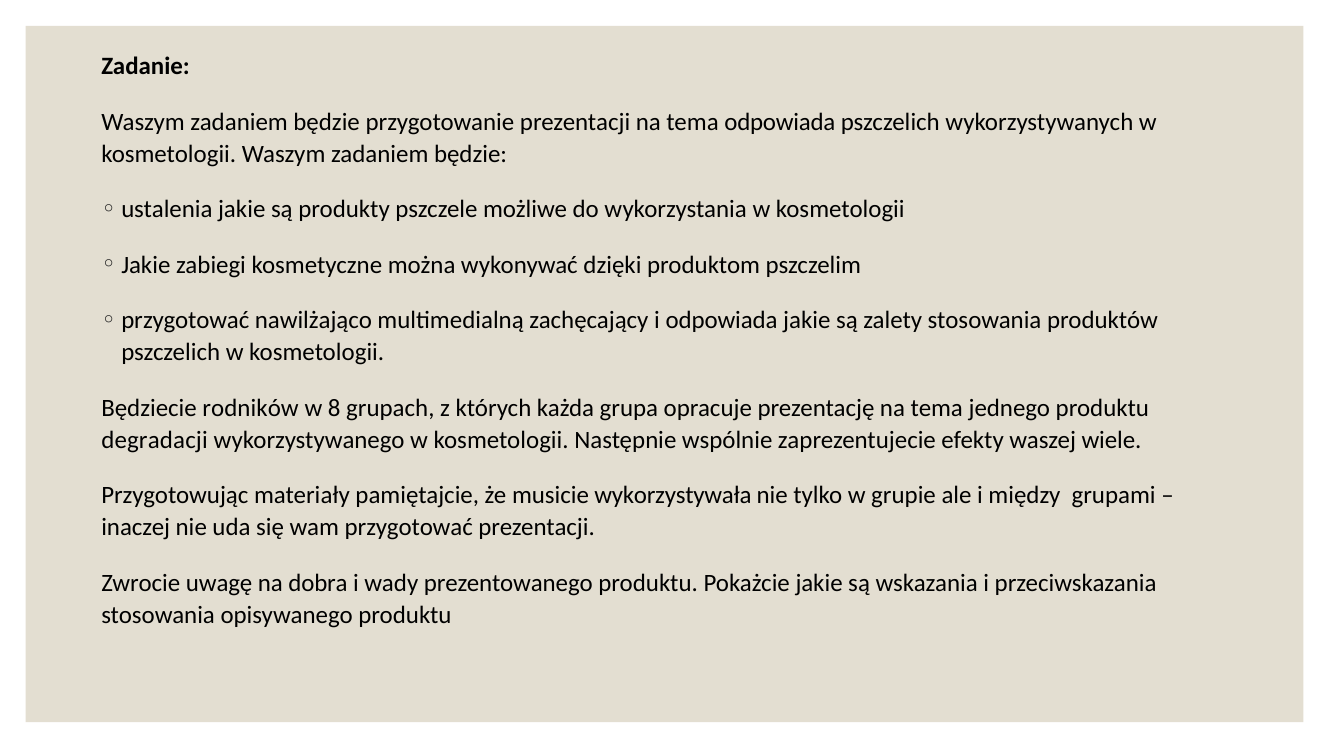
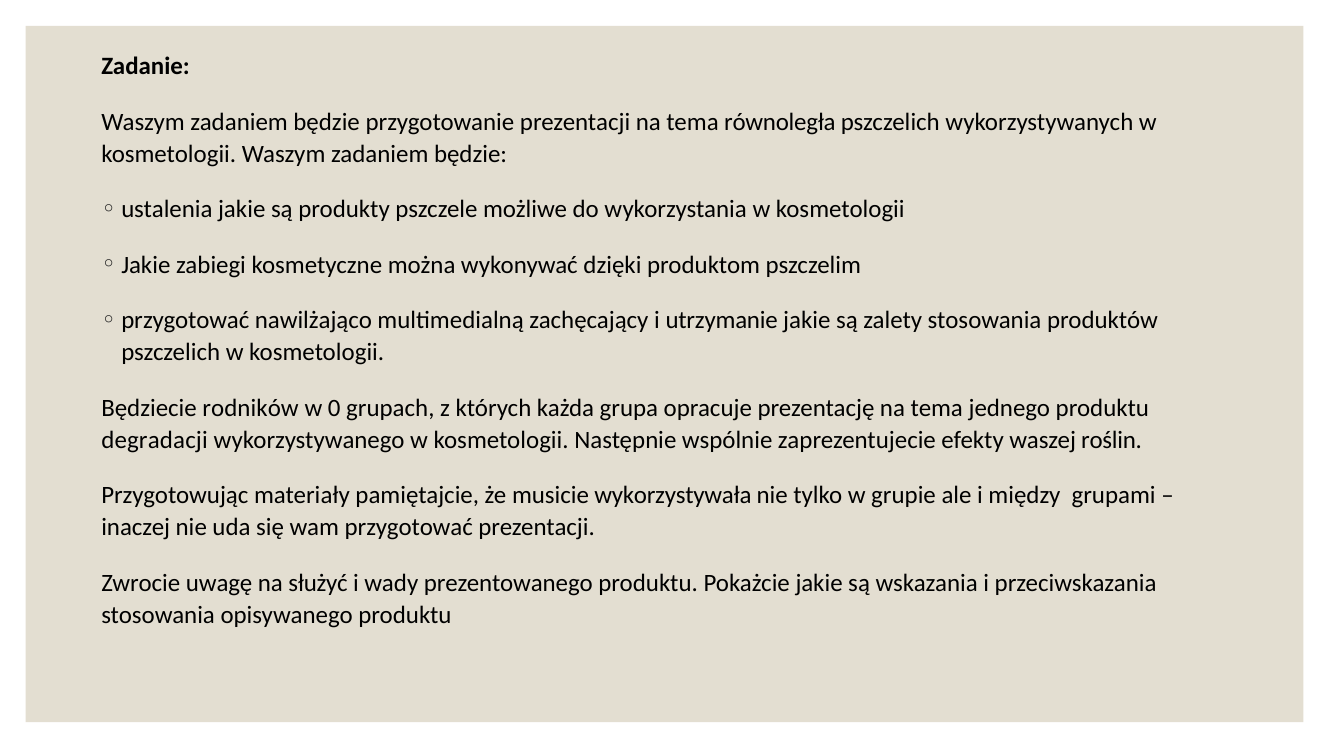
tema odpowiada: odpowiada -> równoległa (780, 122)
i odpowiada: odpowiada -> utrzymanie (722, 320)
8: 8 -> 0 (334, 408)
wiele: wiele -> roślin (1112, 440)
dobra: dobra -> służyć (318, 583)
